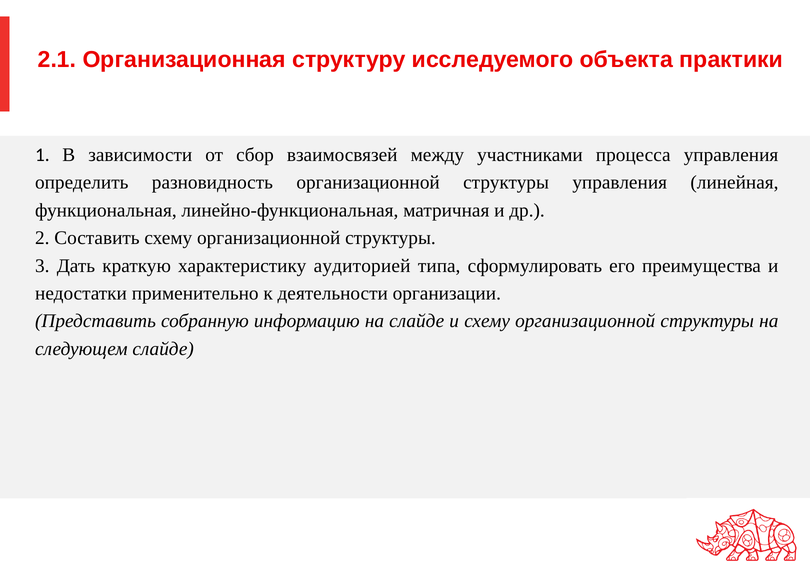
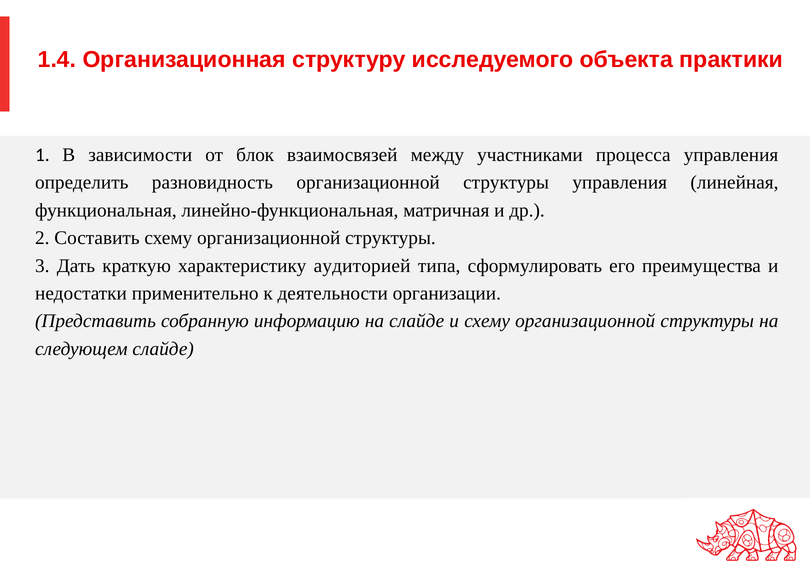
2.1: 2.1 -> 1.4 (57, 60)
сбор: сбор -> блок (255, 155)
